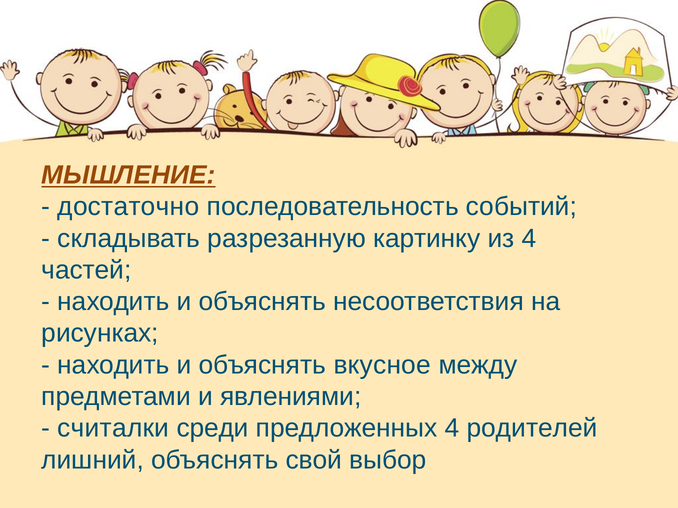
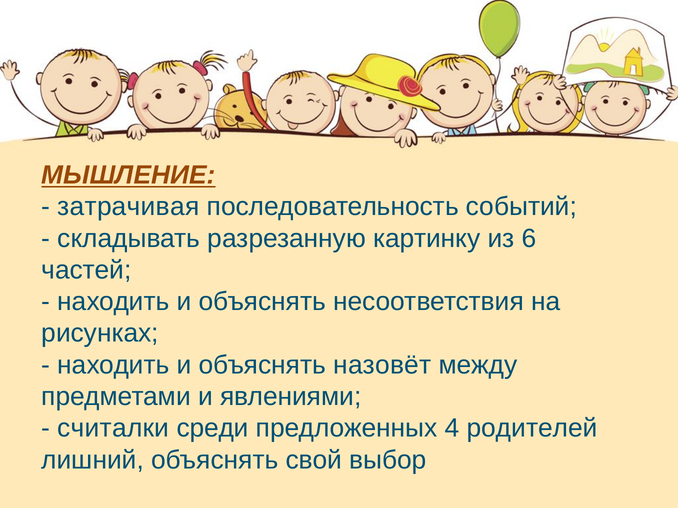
достаточно: достаточно -> затрачивая (128, 207)
из 4: 4 -> 6 (529, 239)
вкусное: вкусное -> назовёт (382, 365)
